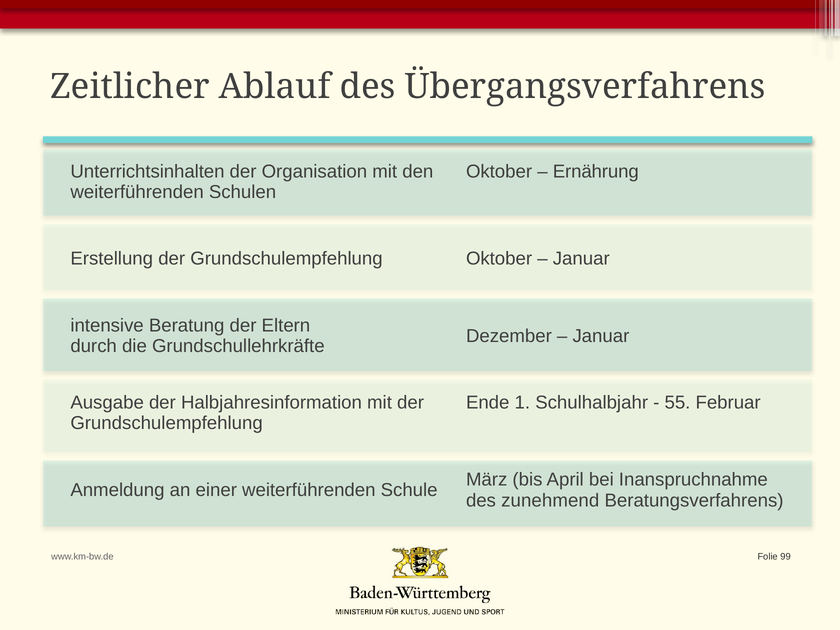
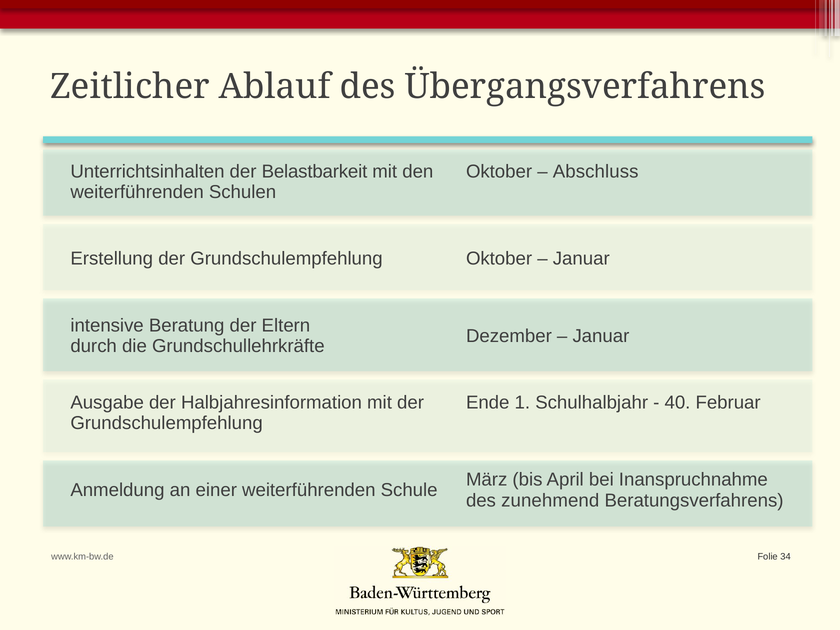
Organisation: Organisation -> Belastbarkeit (314, 171)
Ernährung: Ernährung -> Abschluss (596, 171)
55: 55 -> 40 (677, 403)
99: 99 -> 34 (786, 557)
